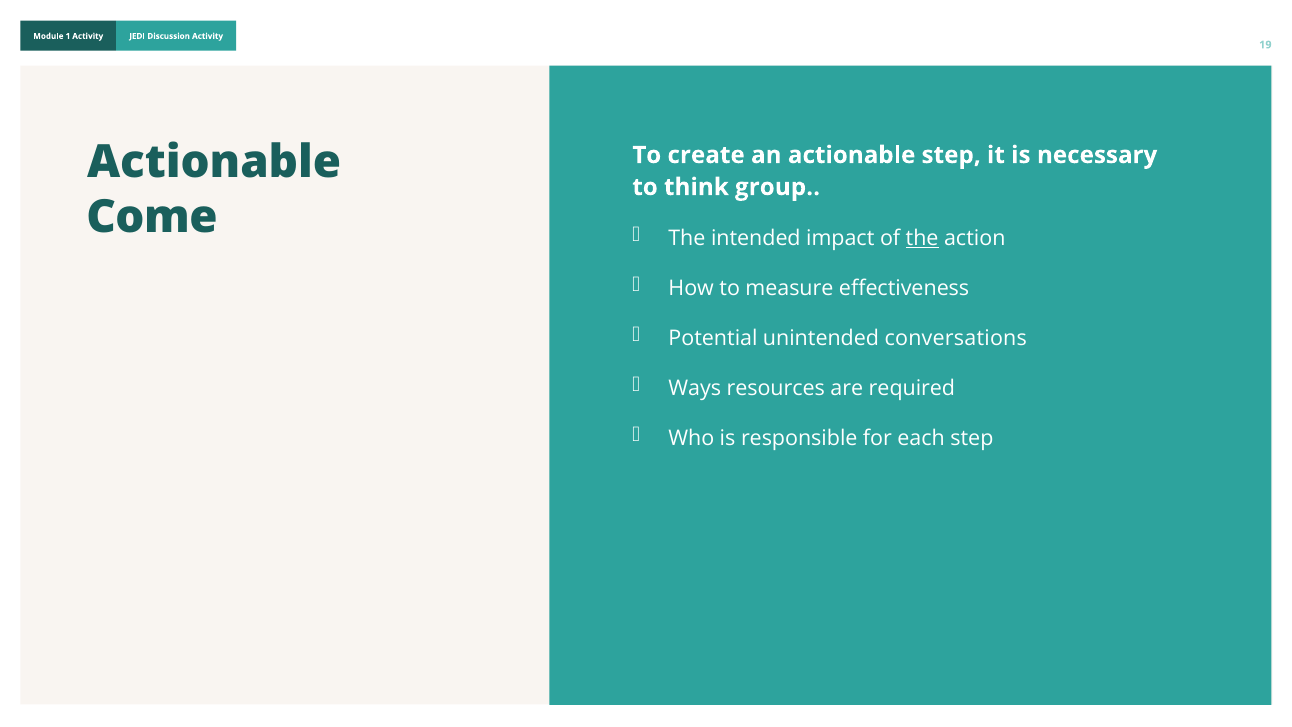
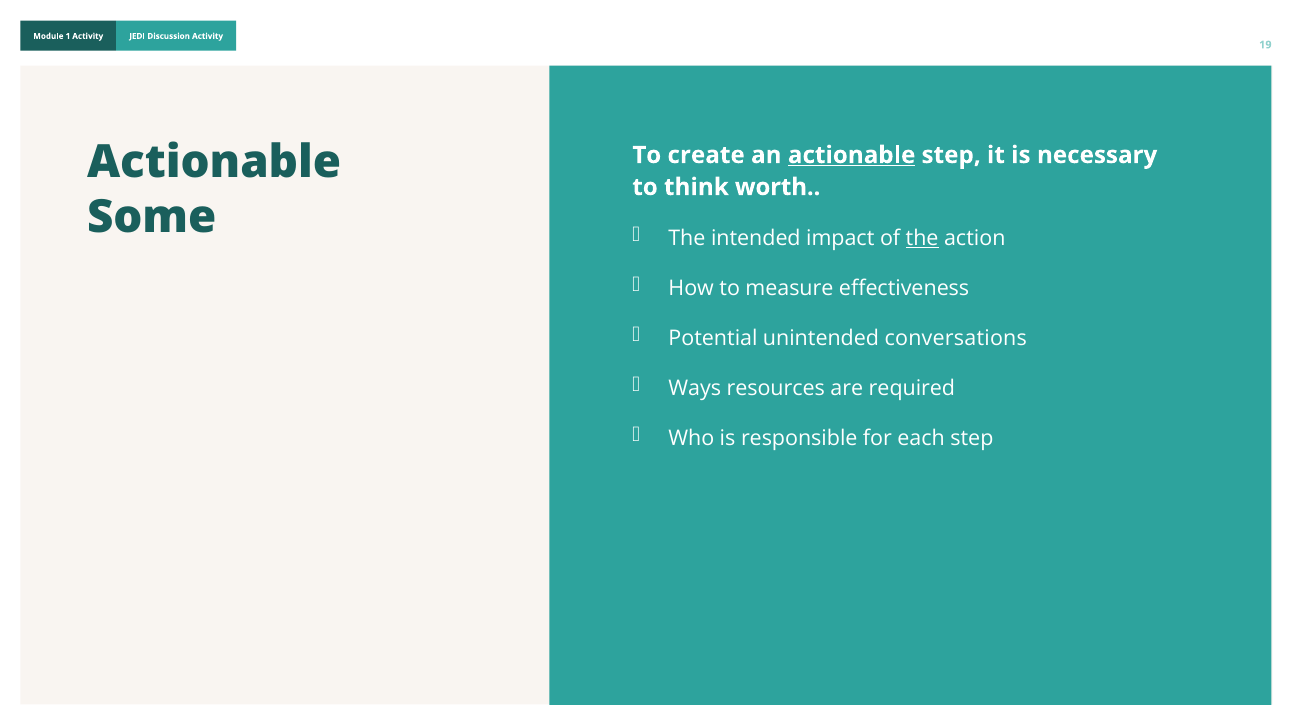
actionable underline: none -> present (852, 155)
group: group -> worth (778, 187)
Come: Come -> Some (152, 217)
